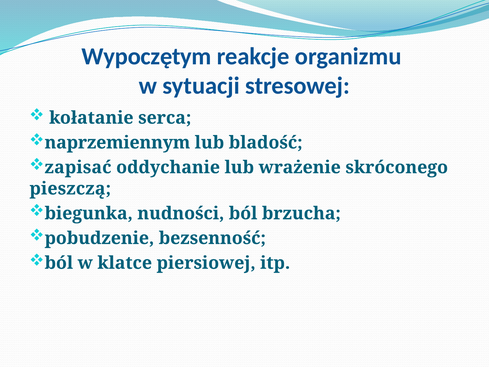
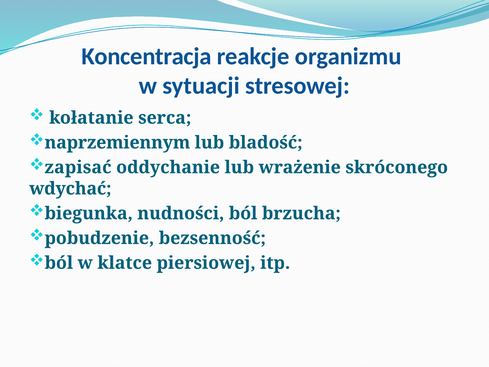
Wypoczętym: Wypoczętym -> Koncentracja (147, 56)
pieszczą: pieszczą -> wdychać (70, 189)
